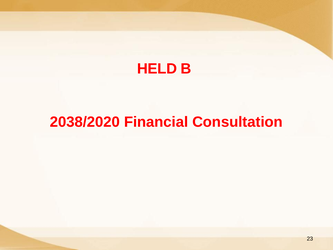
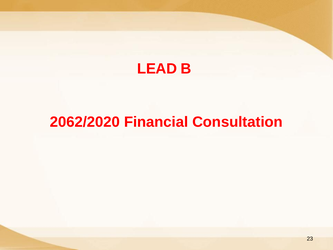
HELD: HELD -> LEAD (157, 69)
2038/2020: 2038/2020 -> 2062/2020 (85, 122)
